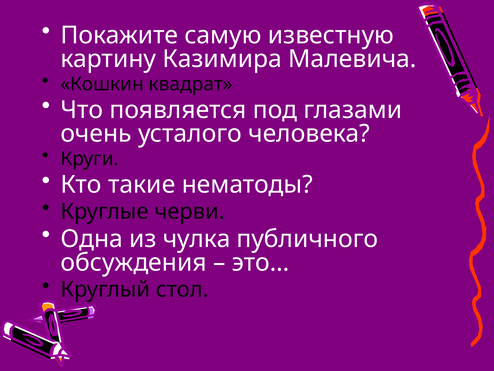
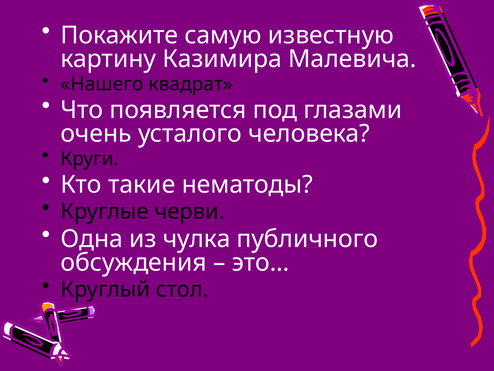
Кошкин: Кошкин -> Нашего (102, 84)
